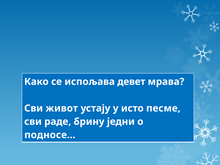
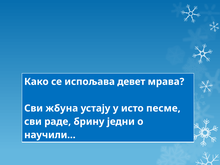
живот: живот -> жбуна (62, 108)
подносе…: подносе… -> научили… (50, 135)
